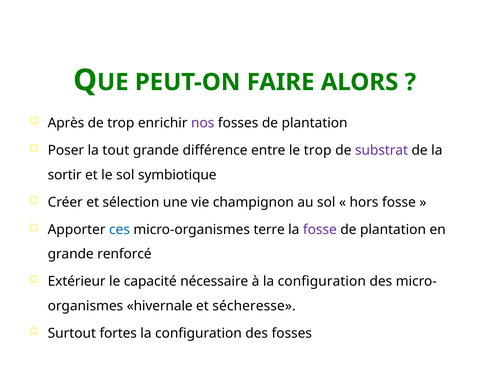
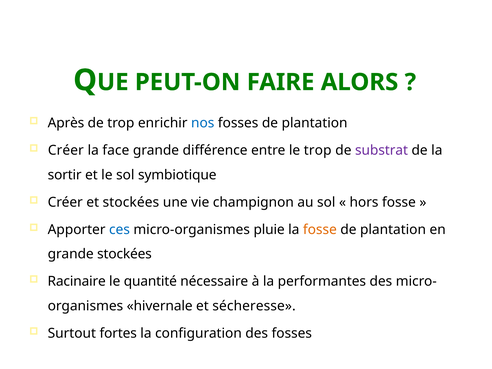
nos colour: purple -> blue (203, 123)
Poser: Poser -> Créer (66, 150)
tout: tout -> face (116, 150)
et sélection: sélection -> stockées (131, 202)
terre: terre -> pluie (269, 230)
fosse colour: purple -> orange (320, 230)
grande renforcé: renforcé -> stockées (124, 254)
Extérieur: Extérieur -> Racinaire (77, 281)
capacité: capacité -> quantité (150, 281)
à la configuration: configuration -> performantes (322, 281)
